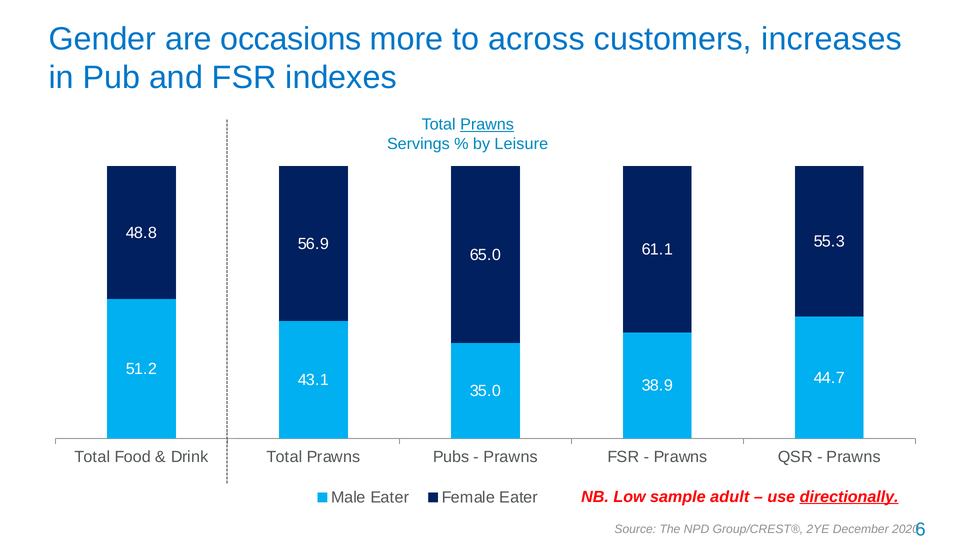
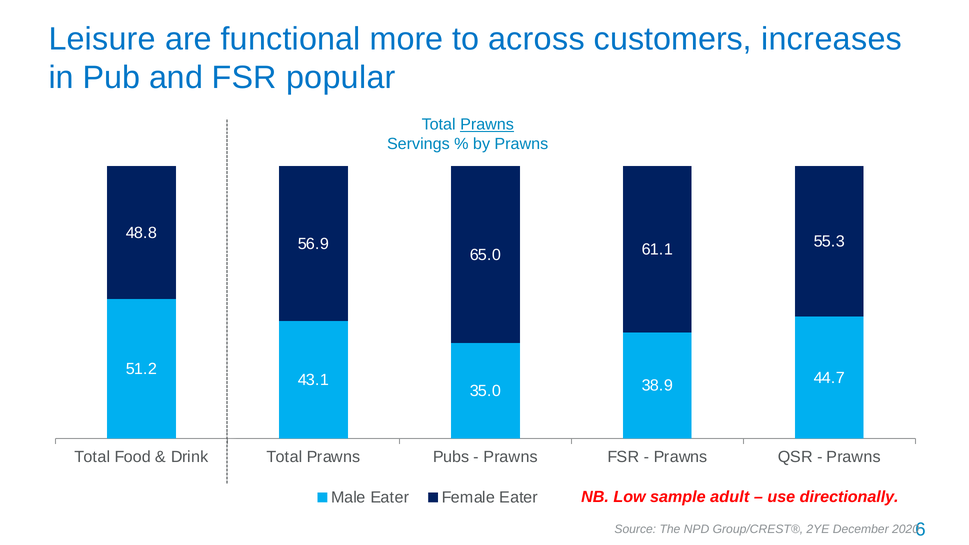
Gender: Gender -> Leisure (102, 39)
occasions: occasions -> functional (291, 39)
indexes: indexes -> popular (341, 78)
by Leisure: Leisure -> Prawns (521, 144)
directionally underline: present -> none (849, 497)
